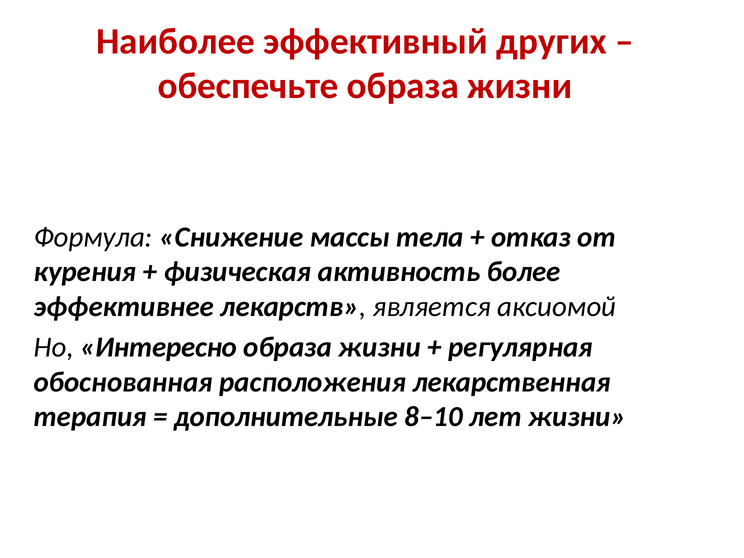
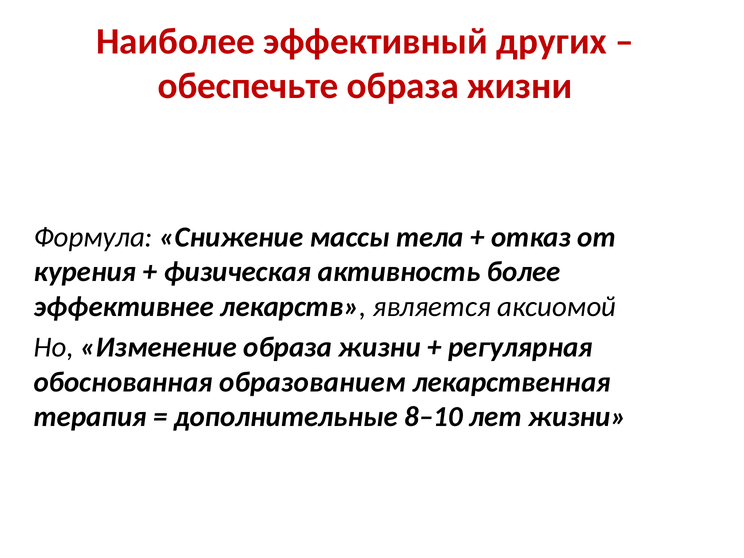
Интересно: Интересно -> Изменение (159, 347)
расположения: расположения -> образованием (313, 382)
